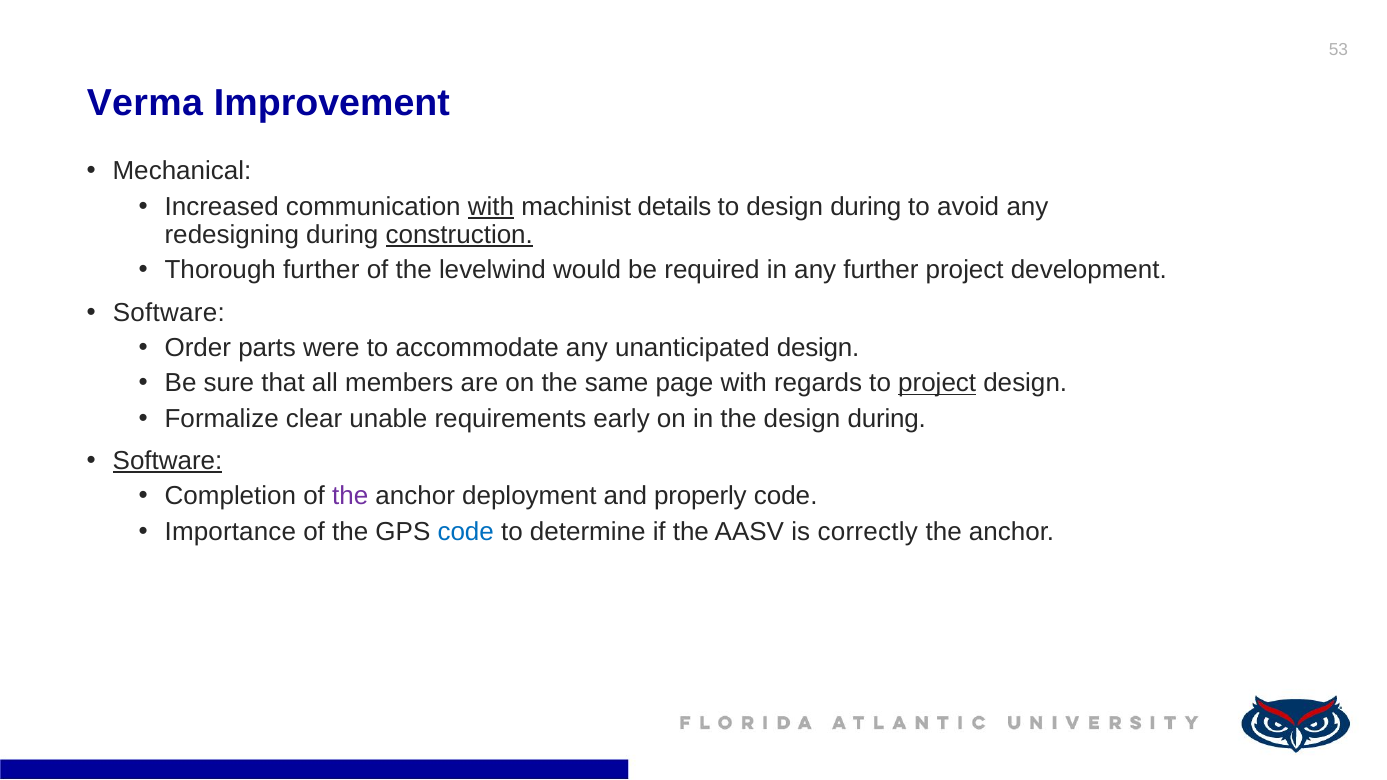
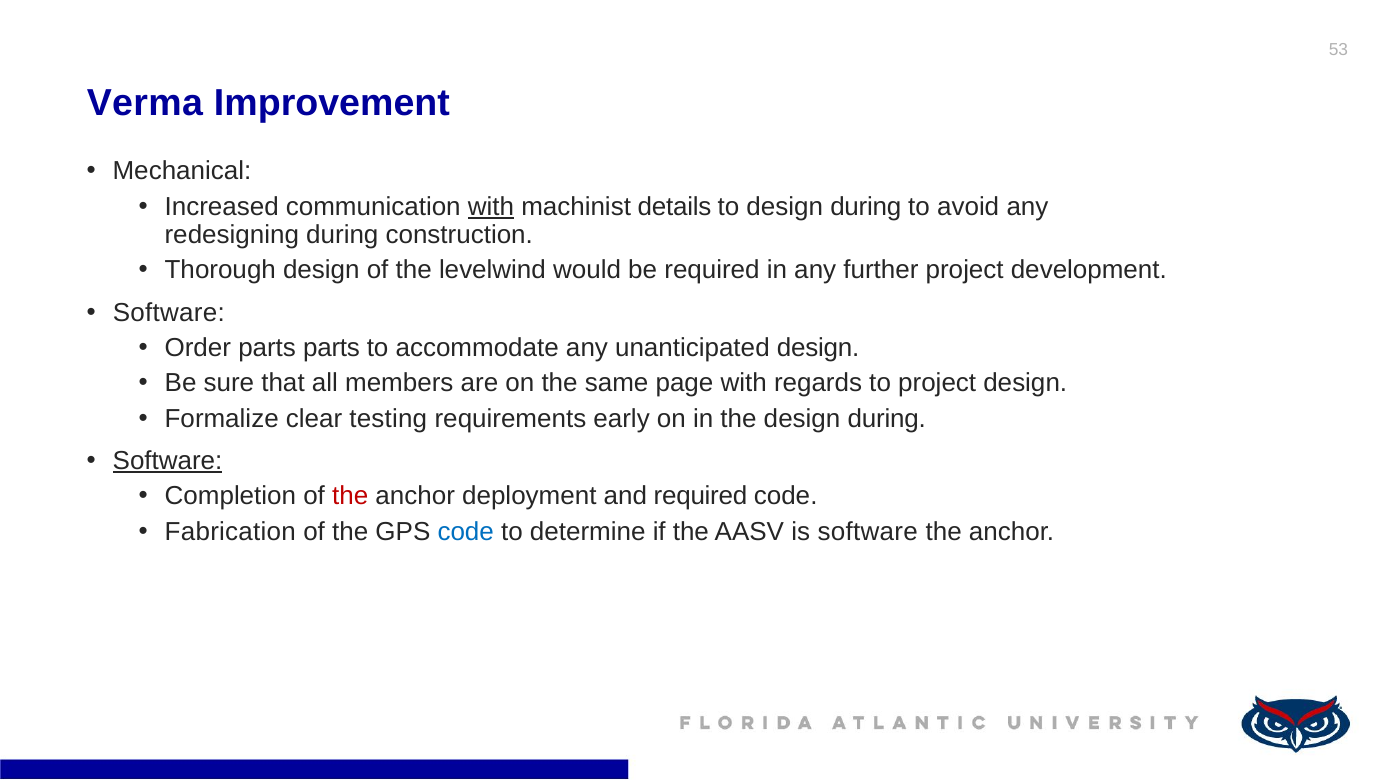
construction underline: present -> none (459, 235)
Thorough further: further -> design (321, 270)
parts were: were -> parts (332, 348)
project underline: present -> none (937, 383)
unable: unable -> testing (388, 419)
the colour: purple -> red (350, 496)
and properly: properly -> required (700, 496)
Importance: Importance -> Fabrication (230, 532)
is correctly: correctly -> software (868, 532)
